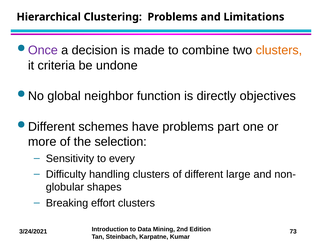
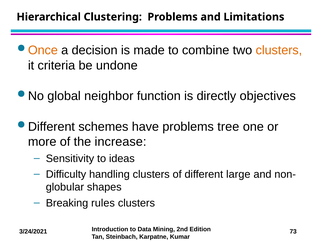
Once colour: purple -> orange (43, 50)
part: part -> tree (228, 126)
selection: selection -> increase (121, 141)
every: every -> ideas (122, 158)
effort: effort -> rules (103, 203)
